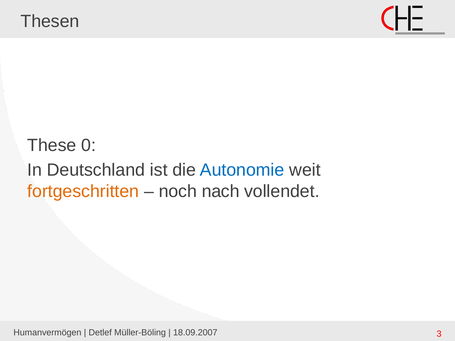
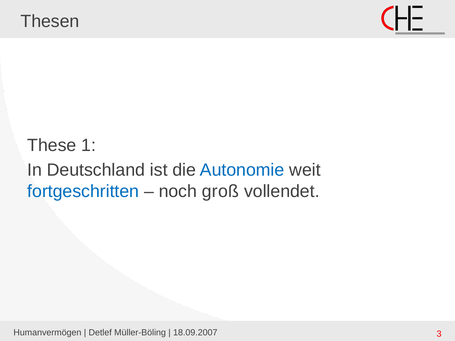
0: 0 -> 1 (89, 145)
fortgeschritten colour: orange -> blue (83, 191)
nach: nach -> groß (220, 191)
